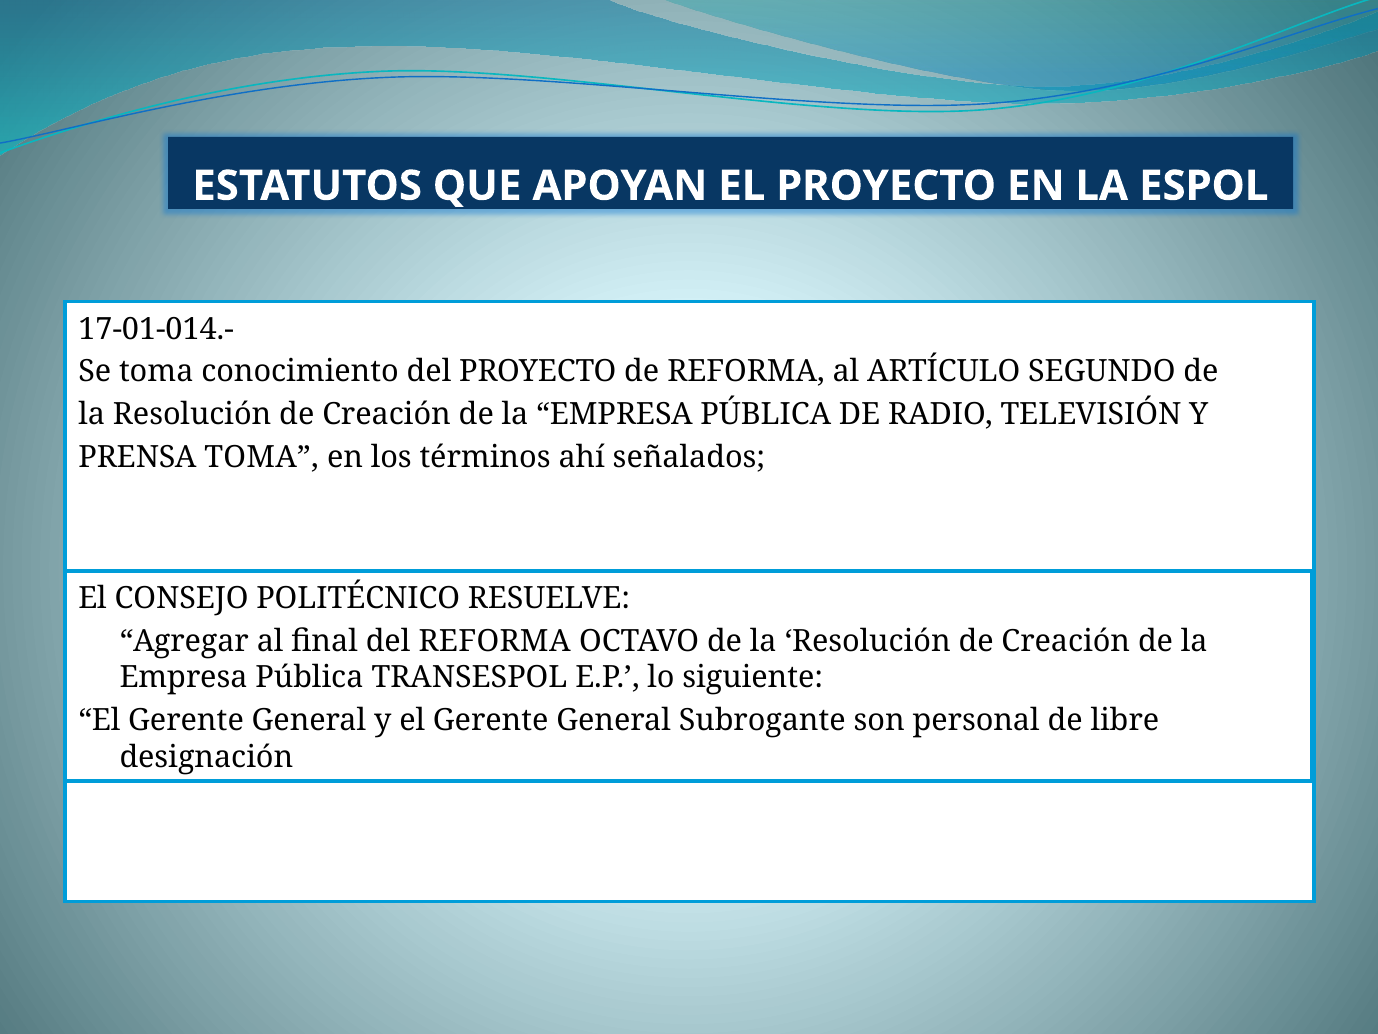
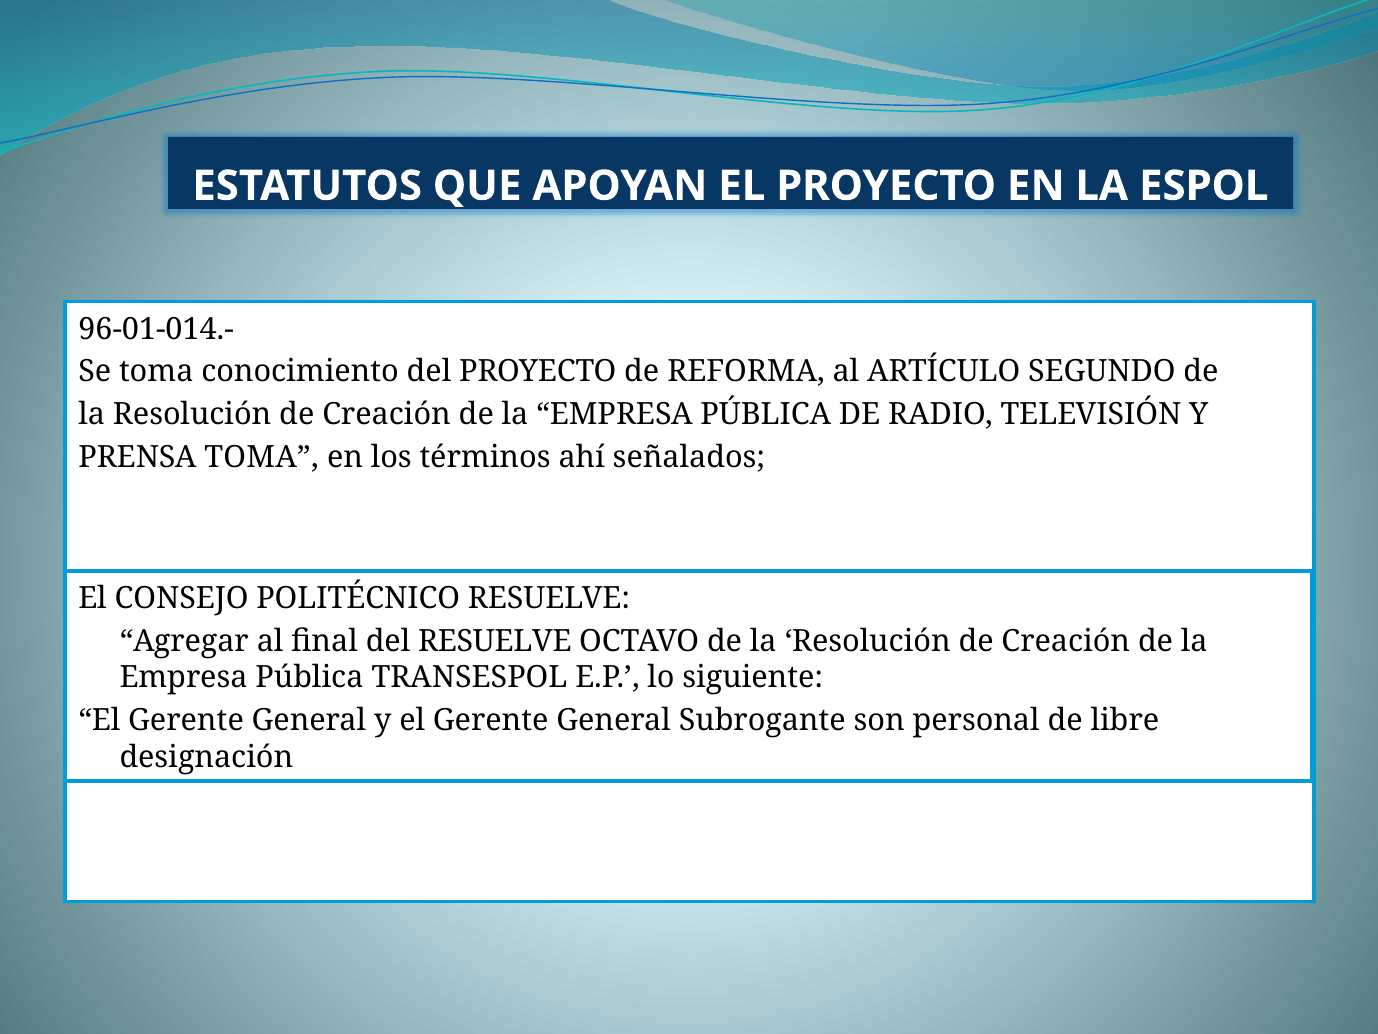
17-01-014.-: 17-01-014.- -> 96-01-014.- (156, 329)
del REFORMA: REFORMA -> RESUELVE (495, 641)
